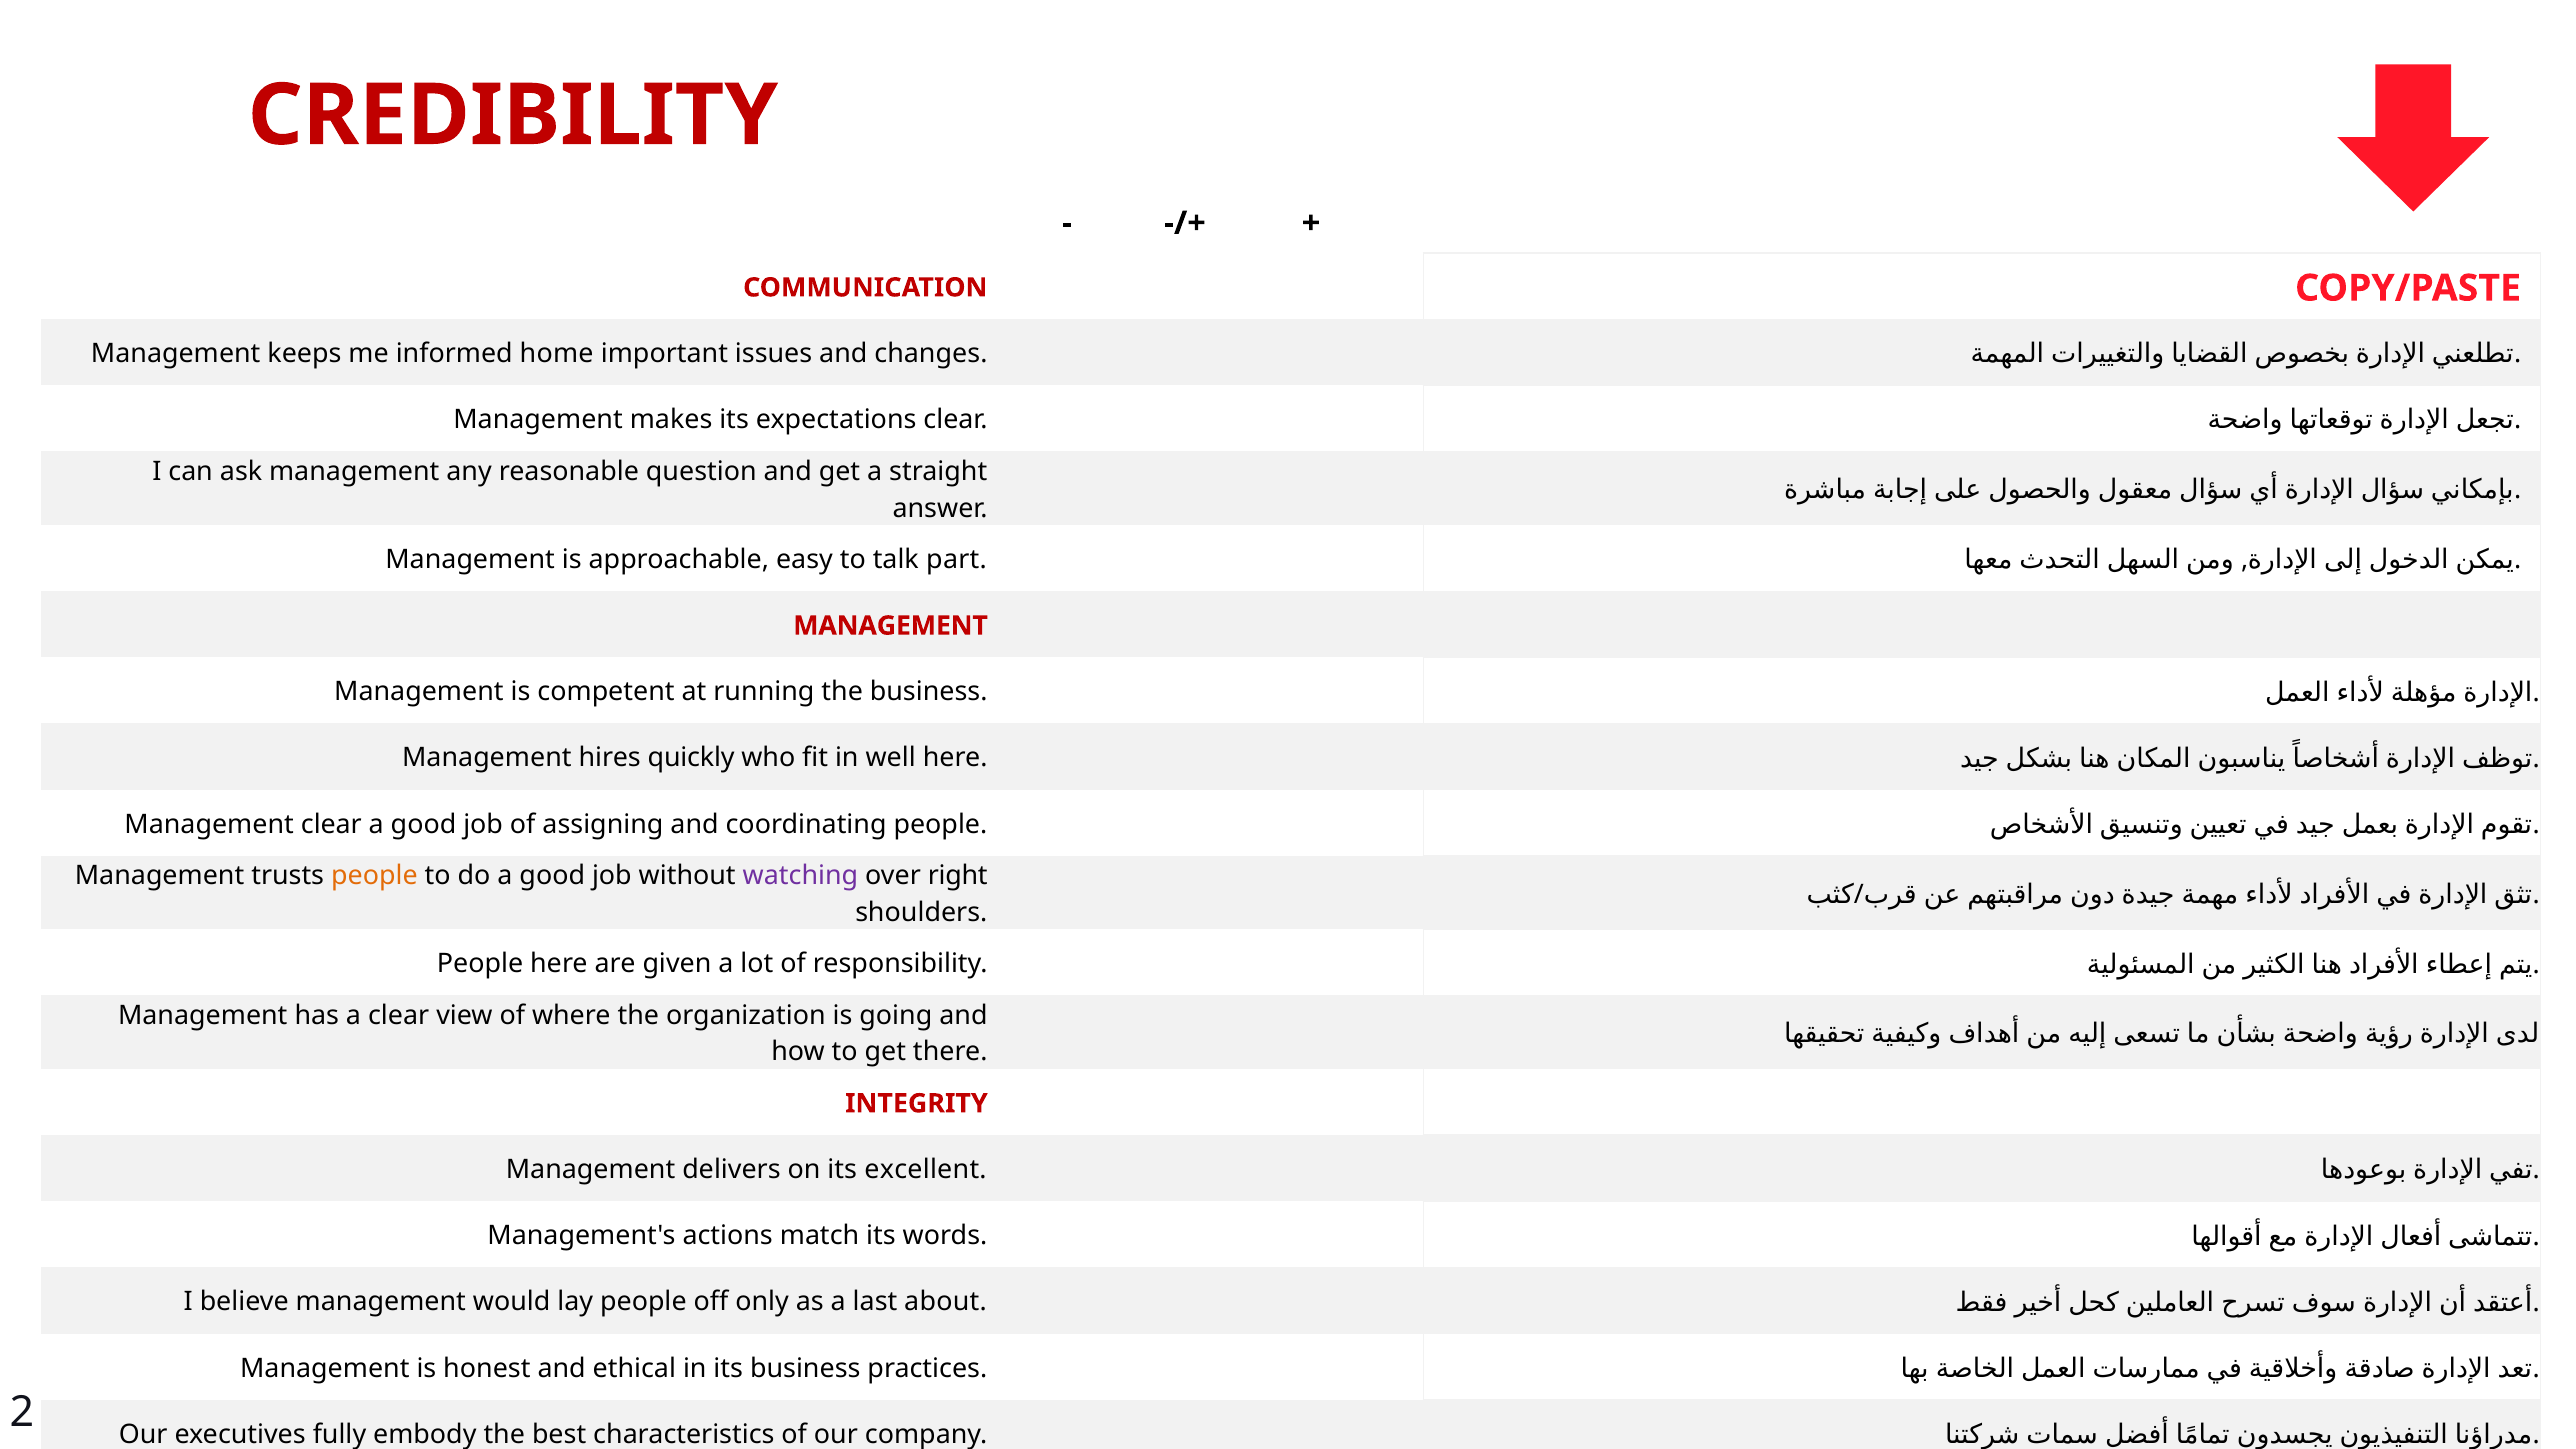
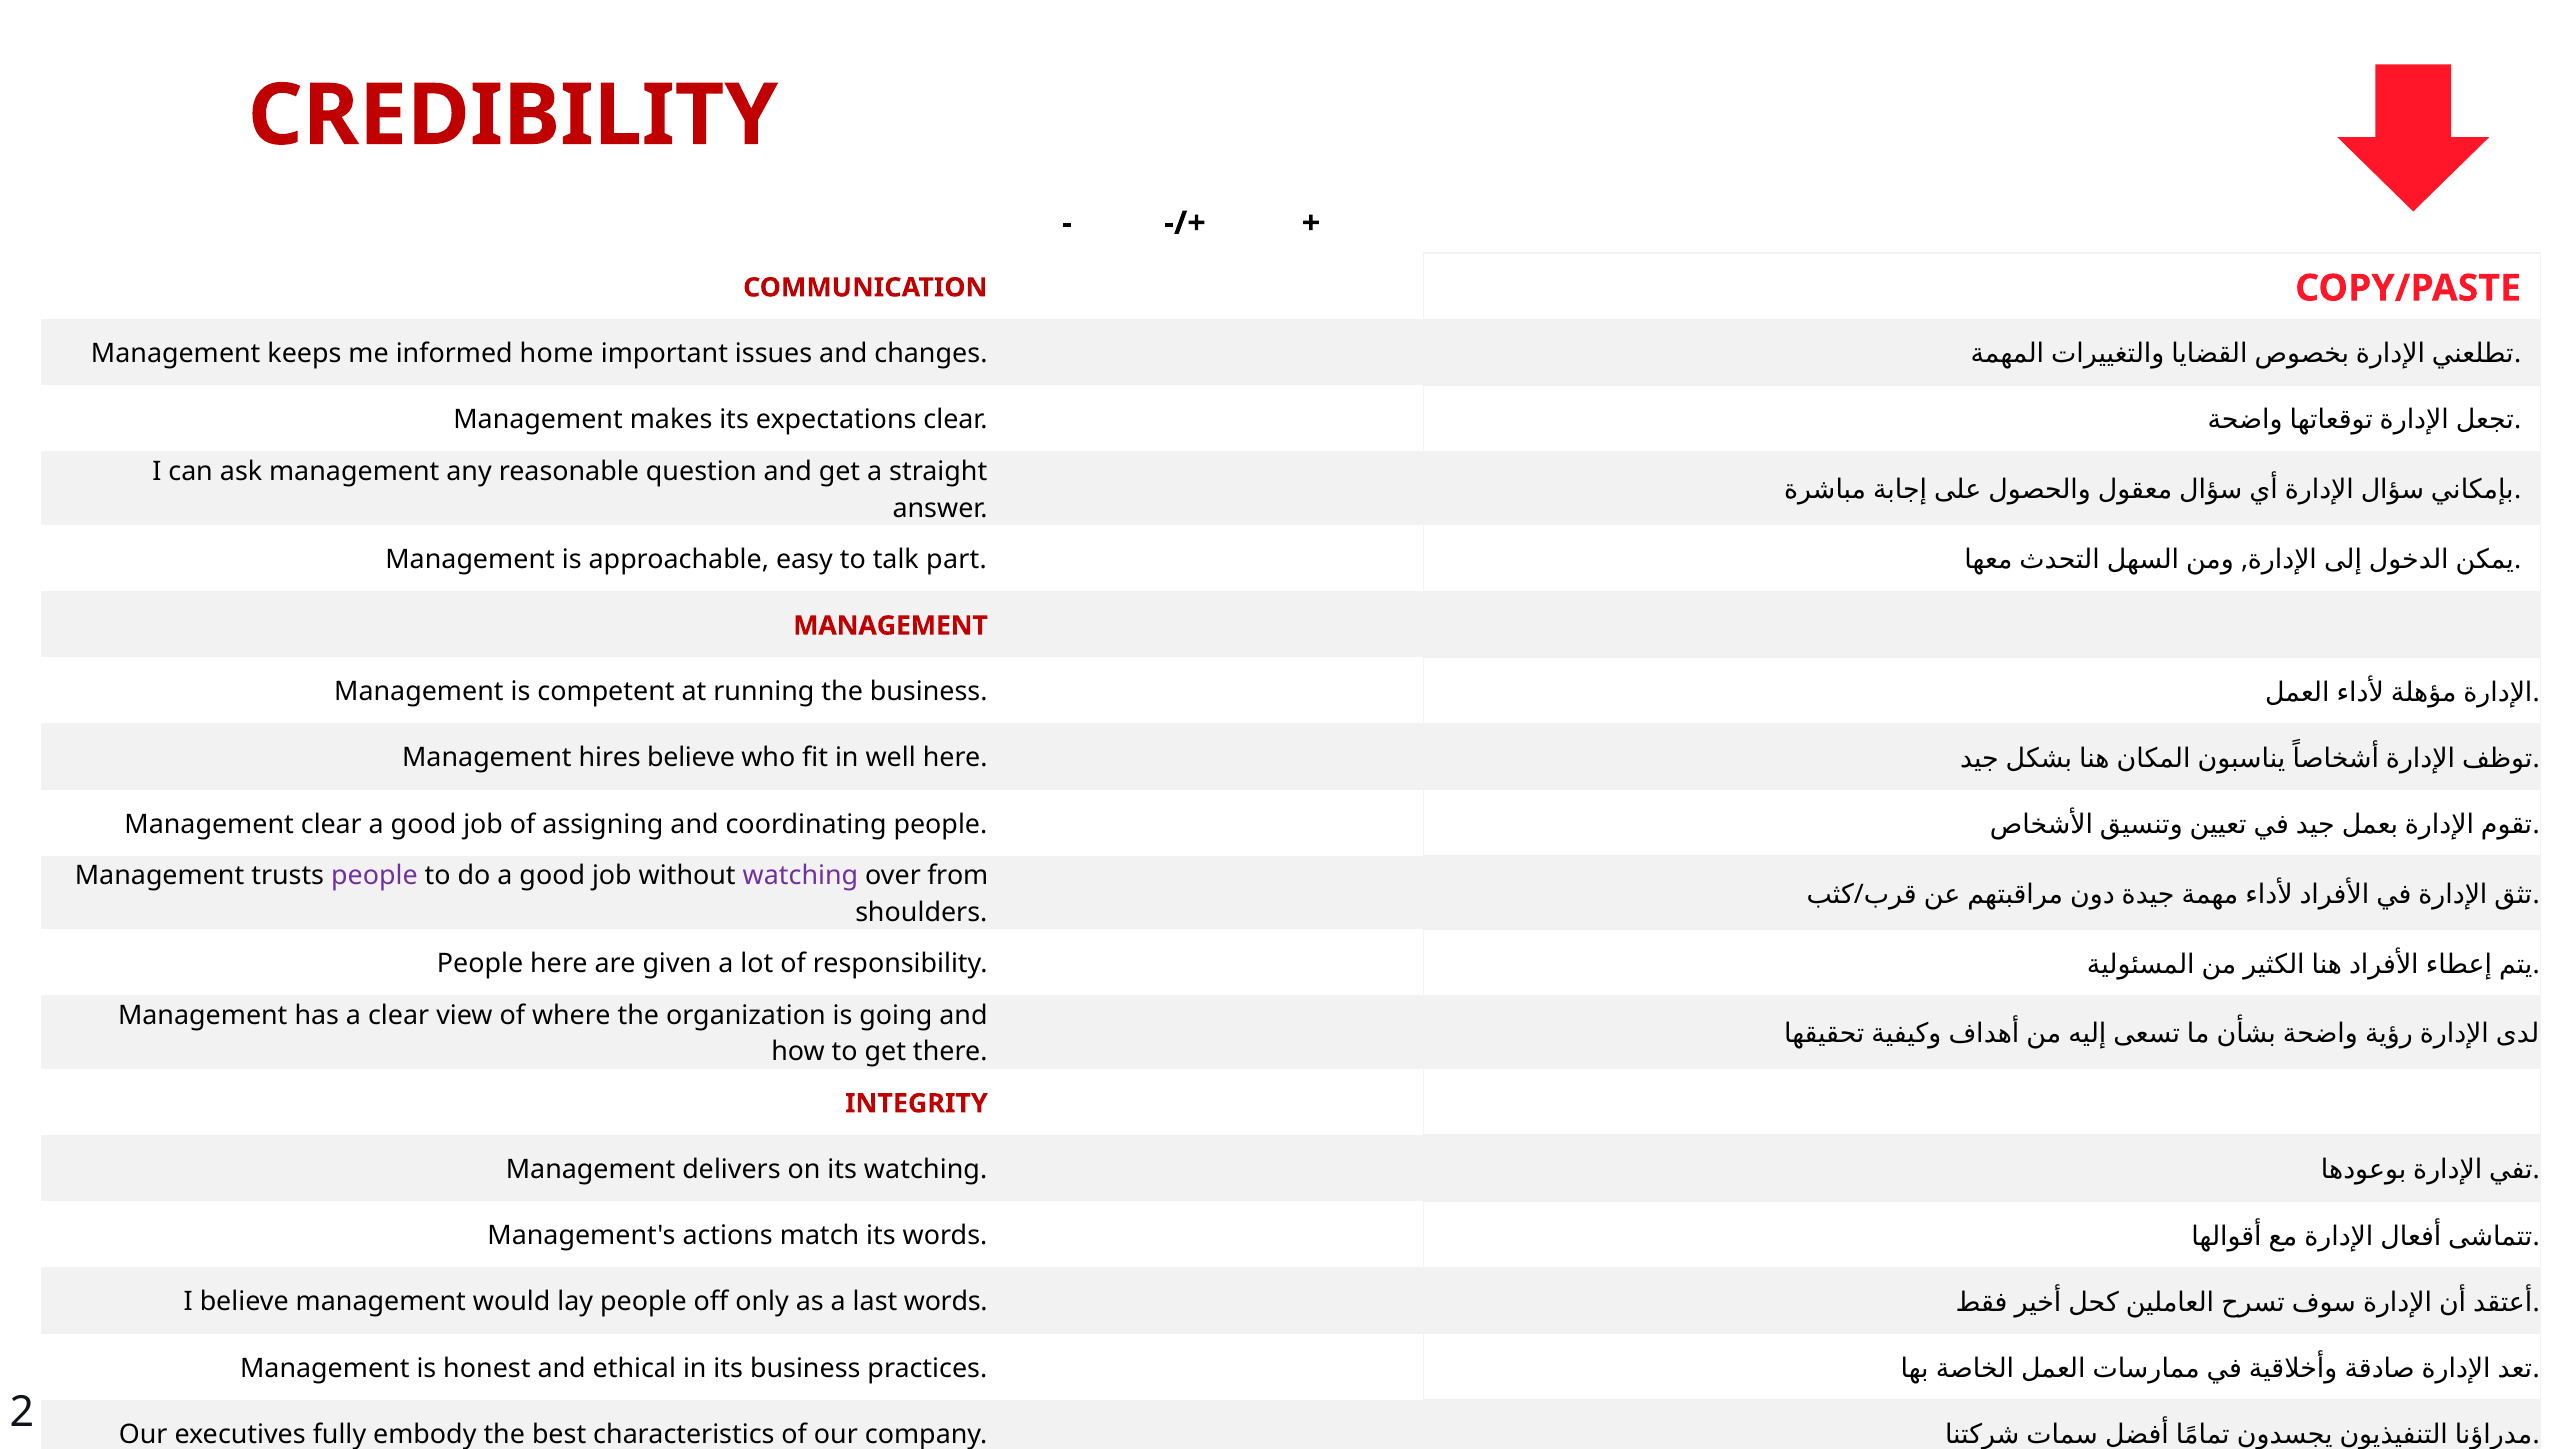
hires quickly: quickly -> believe (691, 758)
people colour: orange -> purple (374, 876)
right: right -> from (958, 876)
its excellent: excellent -> watching (926, 1170)
last about: about -> words (946, 1302)
